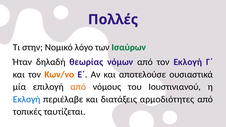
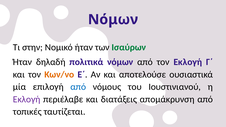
Πολλές: Πολλές -> Νόμων (113, 20)
Νομικό λόγο: λόγο -> ήταν (84, 47)
θεωρίας: θεωρίας -> πολιτικά (86, 62)
από colour: orange -> blue (78, 87)
Εκλογή colour: blue -> purple (27, 99)
αρμοδιότητες: αρμοδιότητες -> απομάκρυνση (167, 99)
